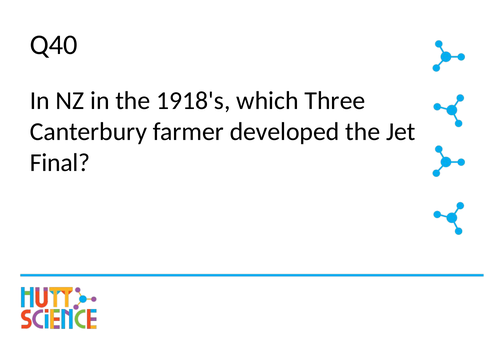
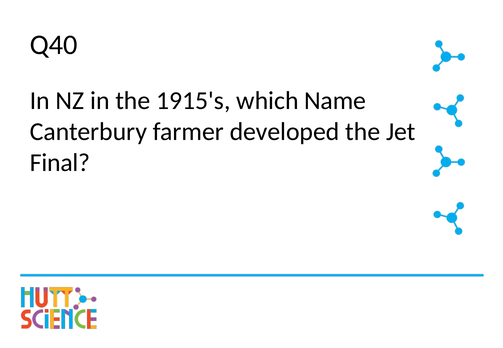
1918's: 1918's -> 1915's (193, 101)
Three: Three -> Name (335, 101)
